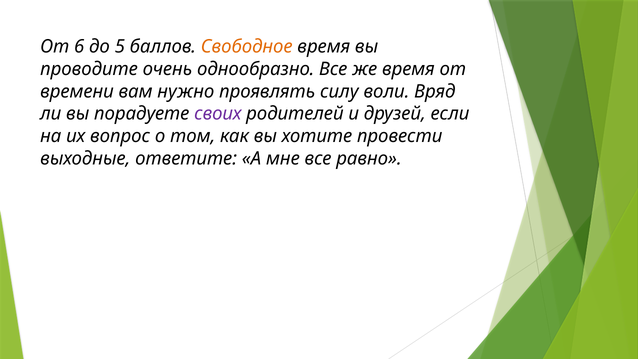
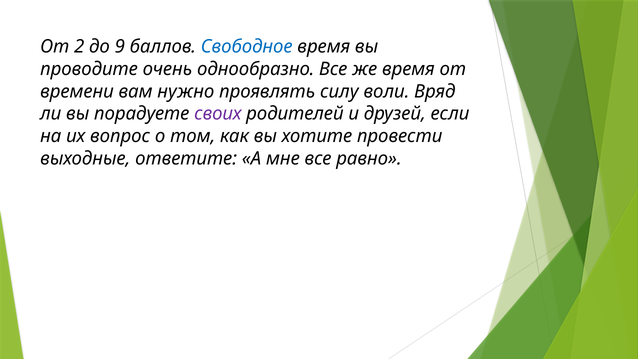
6: 6 -> 2 (79, 47)
5: 5 -> 9 (120, 47)
Свободное colour: orange -> blue (247, 47)
